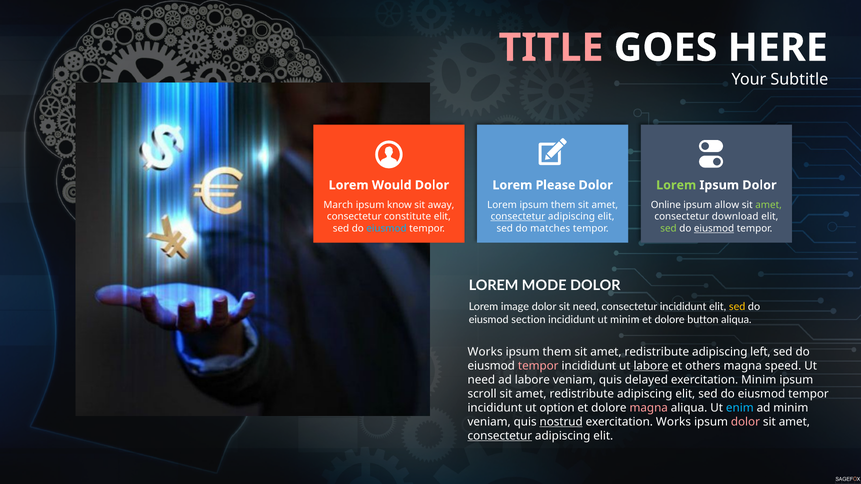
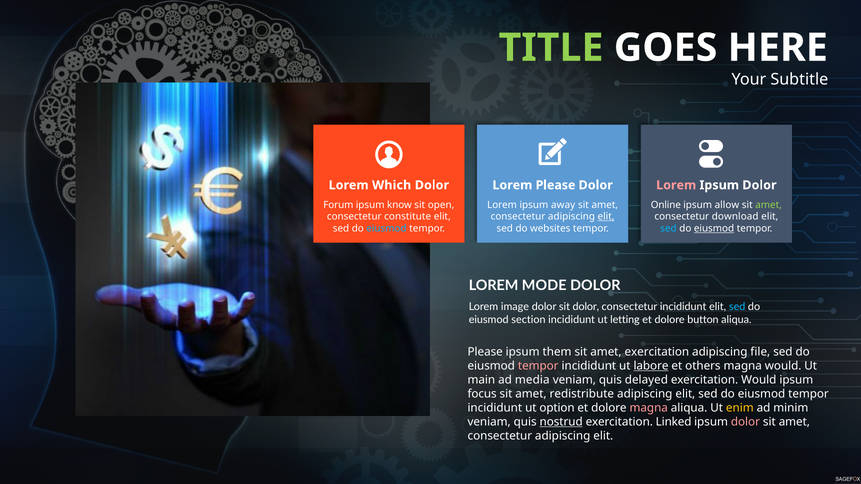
TITLE colour: pink -> light green (551, 48)
Would: Would -> Which (392, 185)
Lorem colour: light green -> pink (676, 185)
March: March -> Forum (338, 205)
away: away -> open (441, 205)
Lorem ipsum them: them -> away (563, 205)
consectetur underline: present -> none (518, 217)
elit underline: none -> present (606, 217)
matches: matches -> websites (550, 229)
sed colour: light green -> light blue (669, 229)
sit need: need -> dolor (586, 307)
sed colour: yellow -> light blue (737, 307)
ut minim: minim -> letting (625, 320)
Works: Works -> Please (485, 352)
redistribute: redistribute -> exercitation (657, 352)
left: left -> file (760, 352)
magna speed: speed -> would (783, 366)
need: need -> main (481, 380)
ad labore: labore -> media (532, 380)
exercitation Minim: Minim -> Would (759, 380)
scroll: scroll -> focus (482, 394)
enim colour: light blue -> yellow (740, 408)
exercitation Works: Works -> Linked (674, 422)
consectetur underline: present -> none (500, 436)
